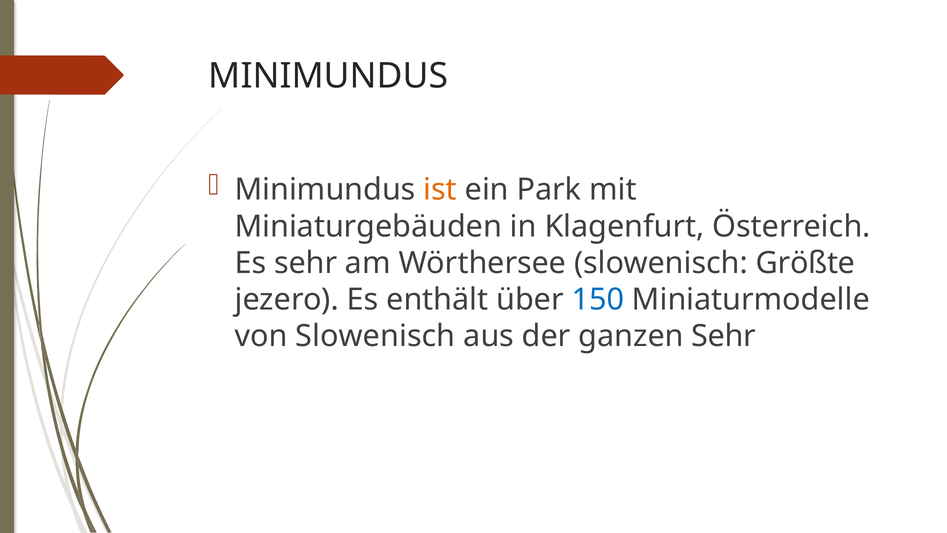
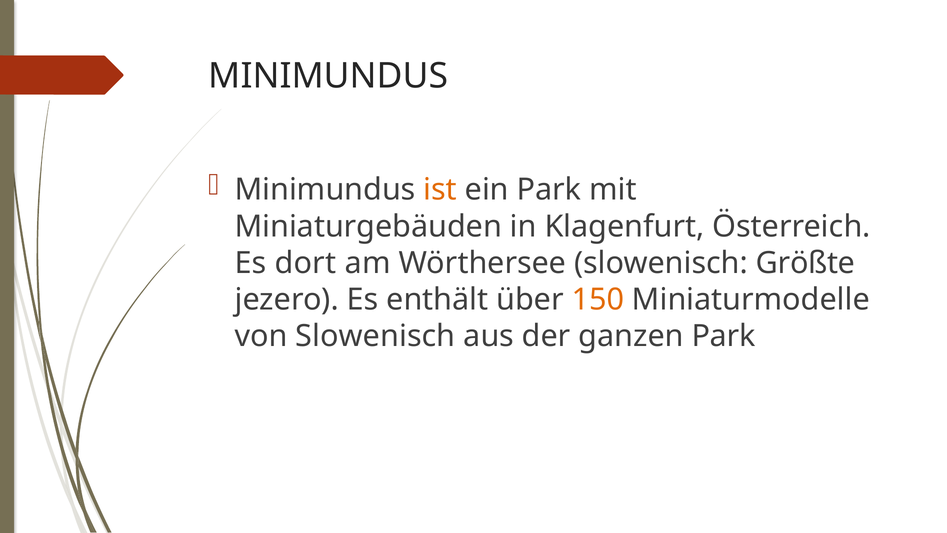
Es sehr: sehr -> dort (305, 263)
150 colour: blue -> orange (598, 300)
ganzen Sehr: Sehr -> Park (724, 336)
